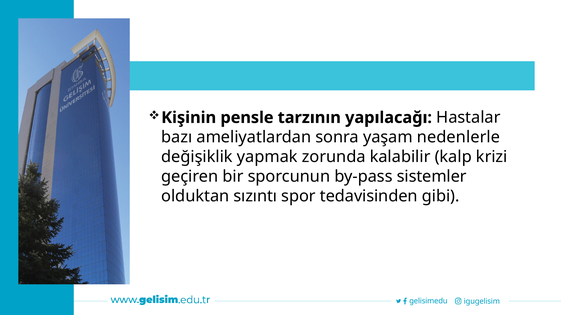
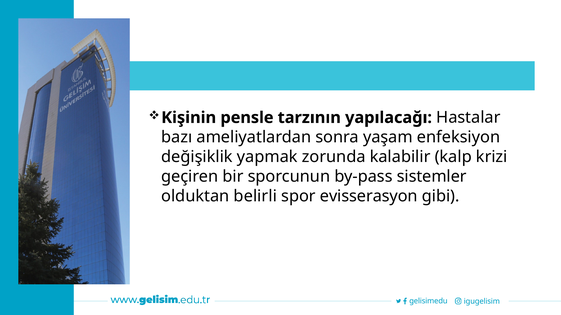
nedenlerle: nedenlerle -> enfeksiyon (459, 137)
sızıntı: sızıntı -> belirli (255, 196)
tedavisinden: tedavisinden -> evisserasyon (369, 196)
